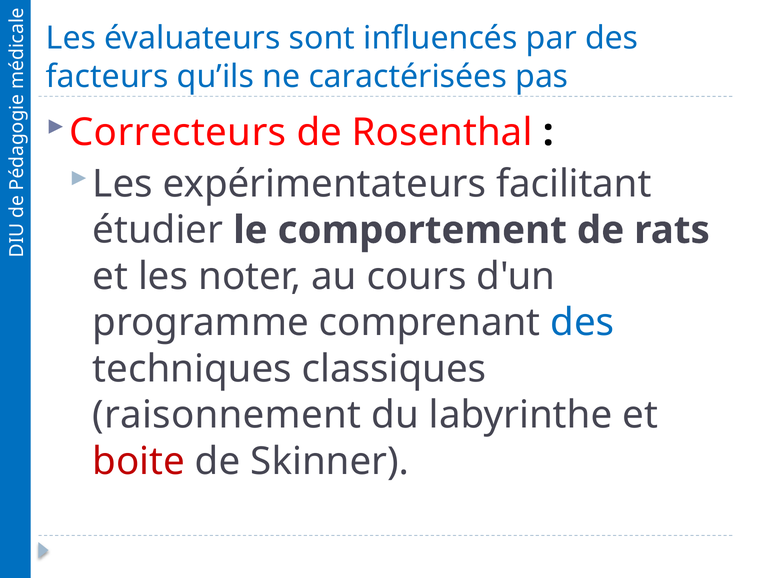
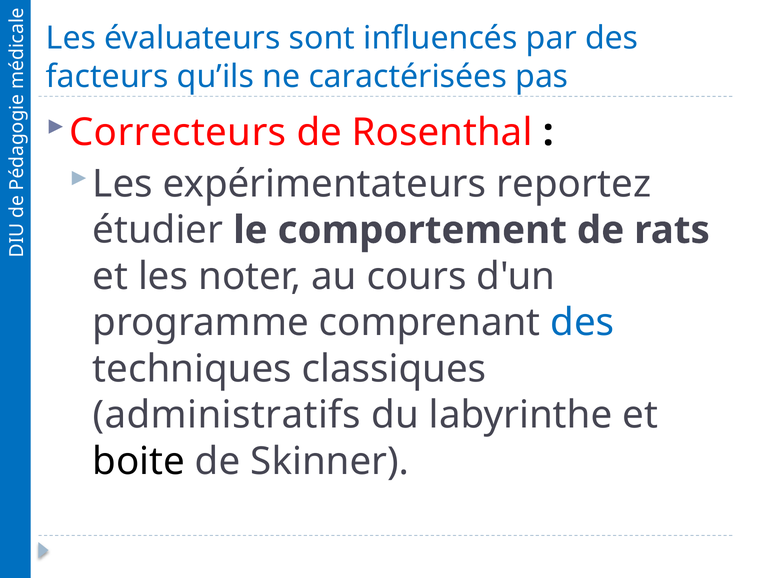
facilitant: facilitant -> reportez (574, 184)
raisonnement: raisonnement -> administratifs (227, 415)
boite colour: red -> black (139, 462)
